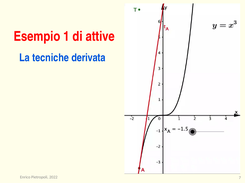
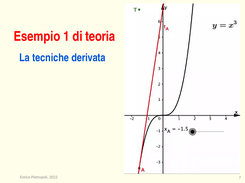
attive: attive -> teoria (100, 37)
